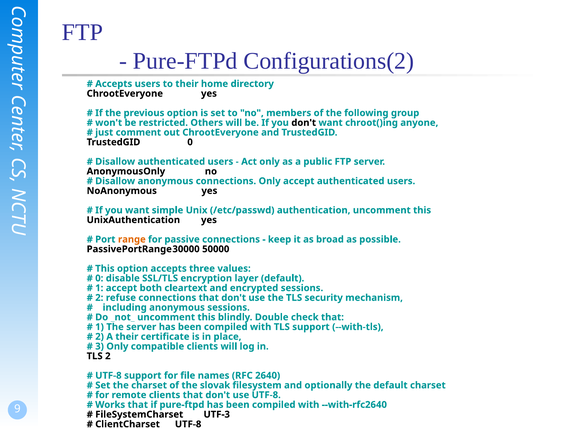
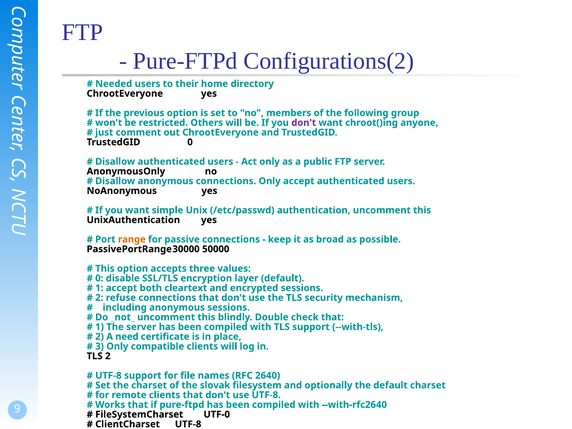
Accepts: Accepts -> Needed (114, 84)
don't colour: black -> purple (304, 123)
A their: their -> need (127, 337)
UTF-3: UTF-3 -> UTF-0 (217, 414)
